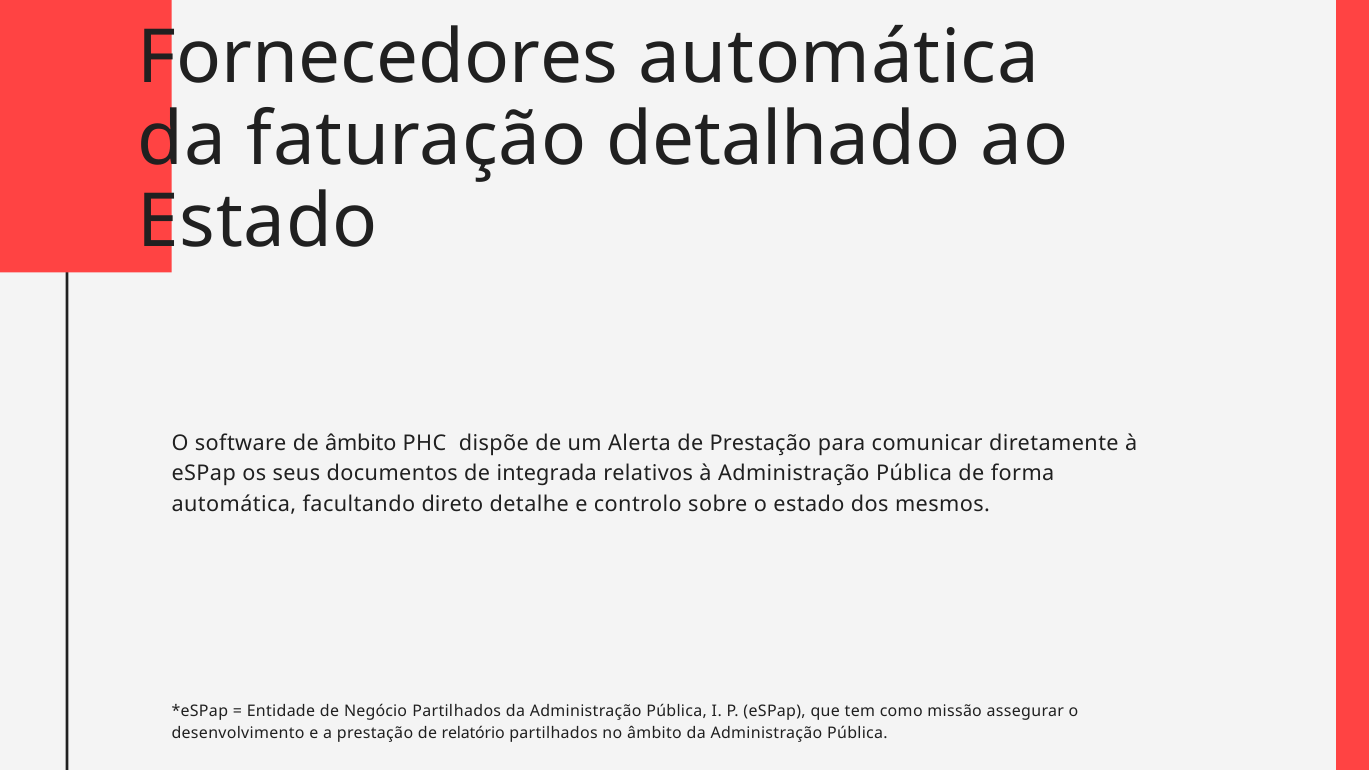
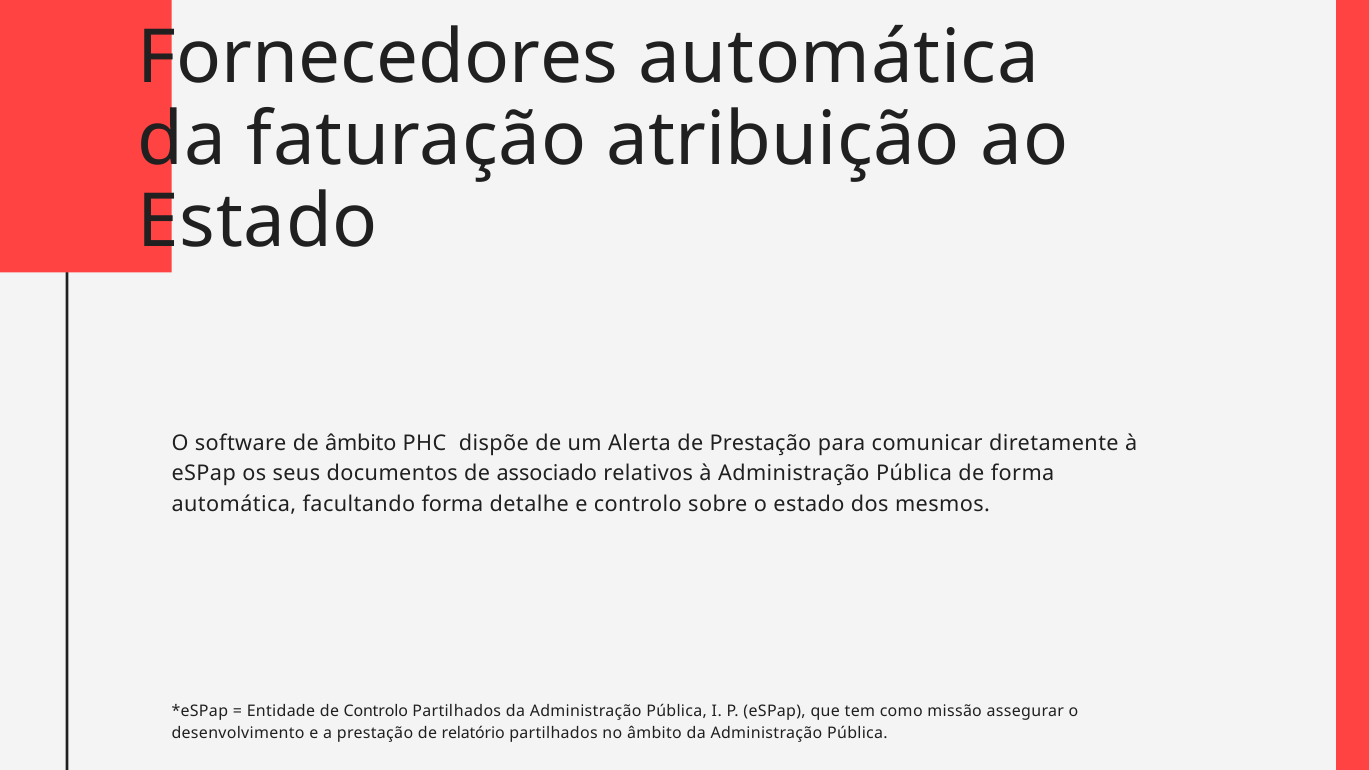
detalhado: detalhado -> atribuição (783, 140)
integrada: integrada -> associado (547, 474)
facultando direto: direto -> forma (452, 504)
de Negócio: Negócio -> Controlo (376, 711)
